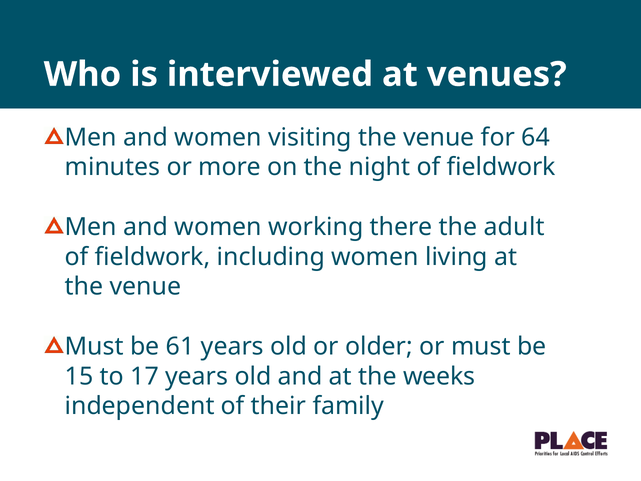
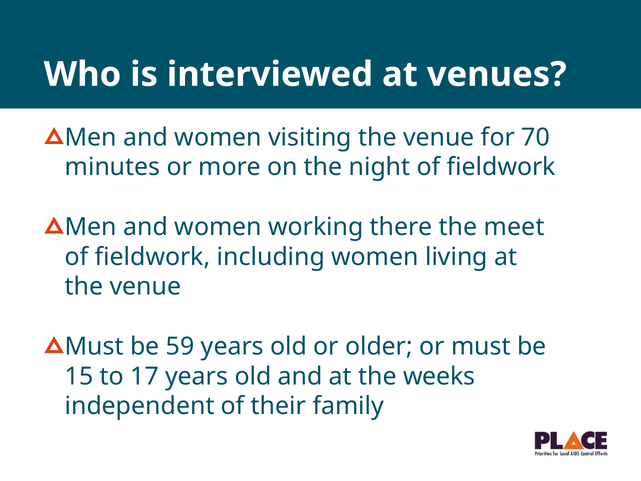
64: 64 -> 70 (536, 137)
adult: adult -> meet (514, 227)
61: 61 -> 59 (180, 346)
